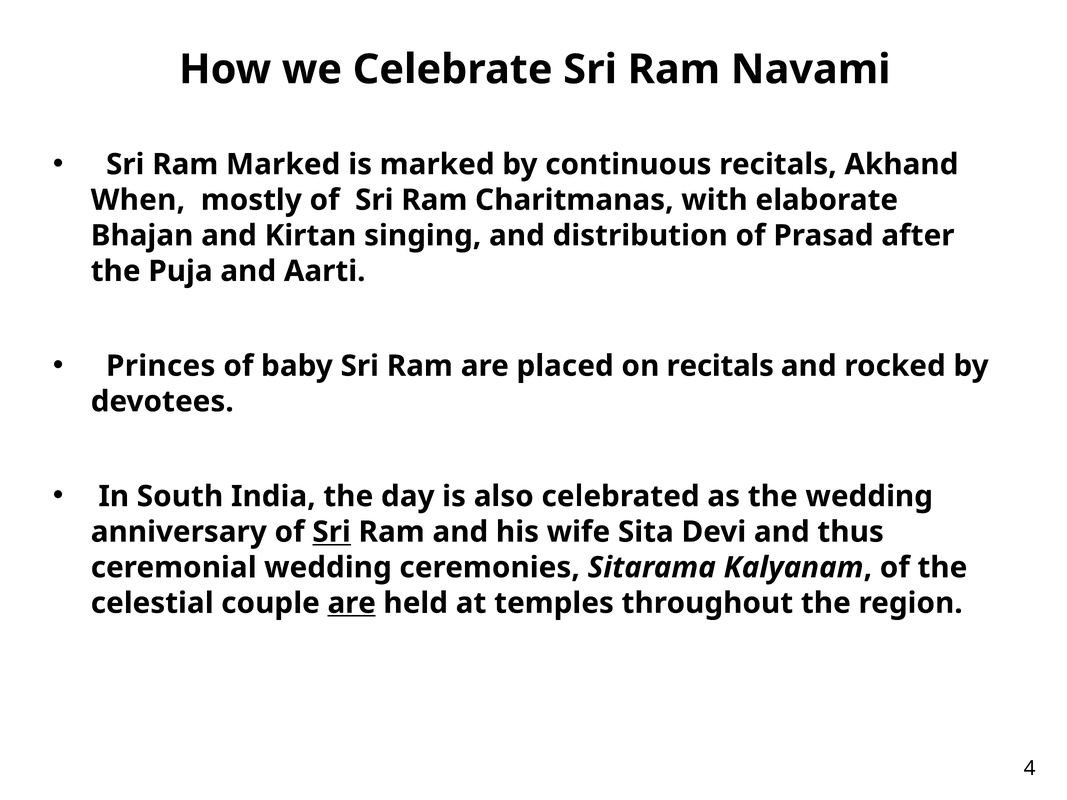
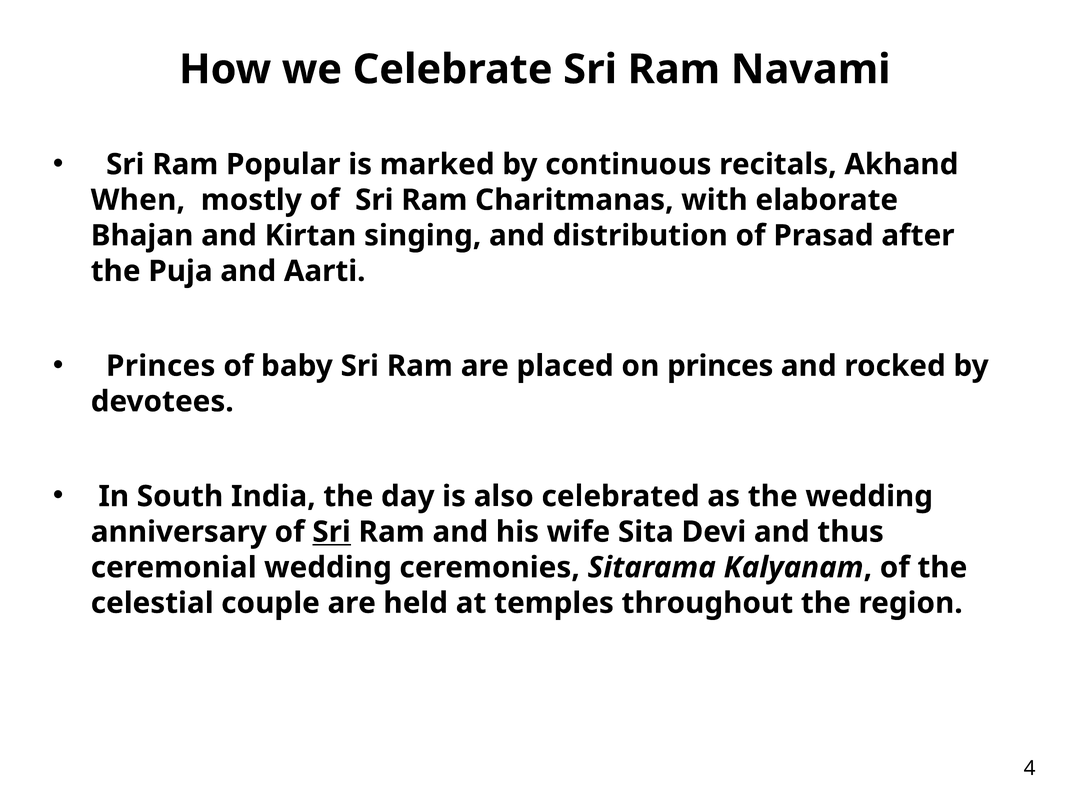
Ram Marked: Marked -> Popular (283, 165)
on recitals: recitals -> princes (720, 366)
are underline: present -> none (352, 603)
